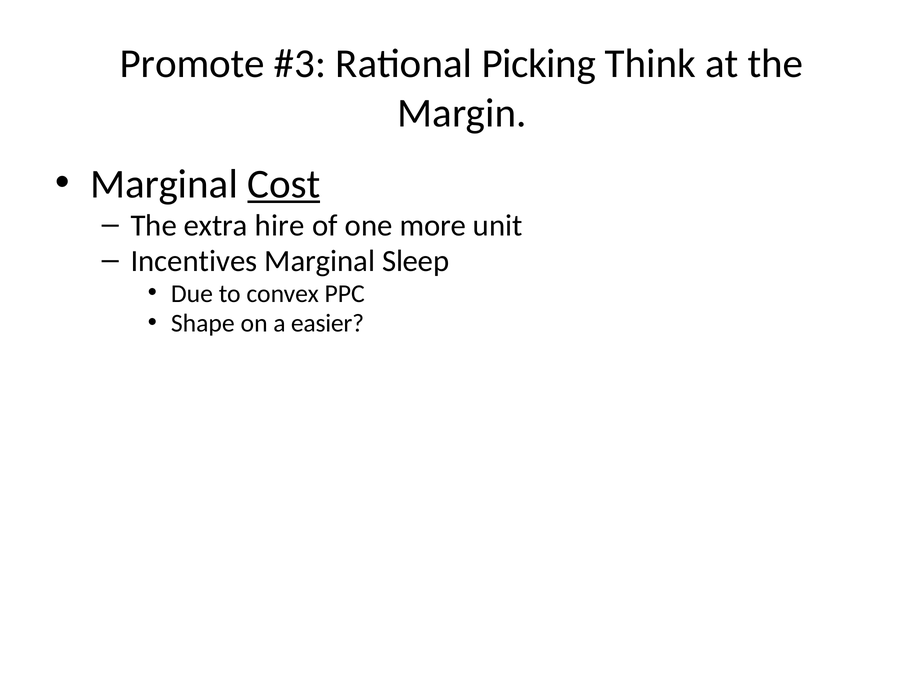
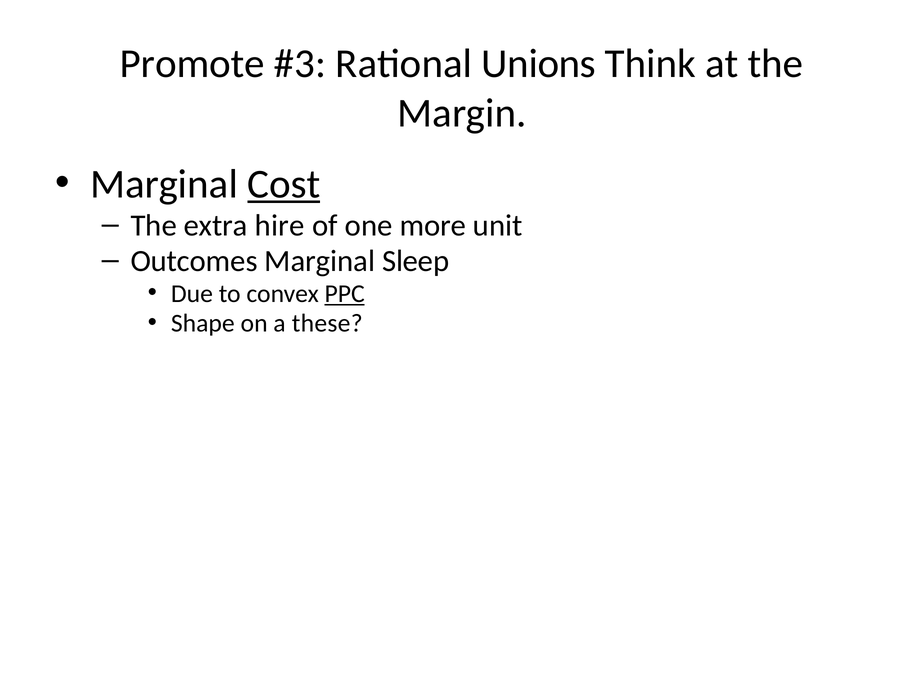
Picking: Picking -> Unions (539, 64)
Incentives: Incentives -> Outcomes (194, 261)
PPC underline: none -> present (345, 294)
easier: easier -> these (327, 323)
